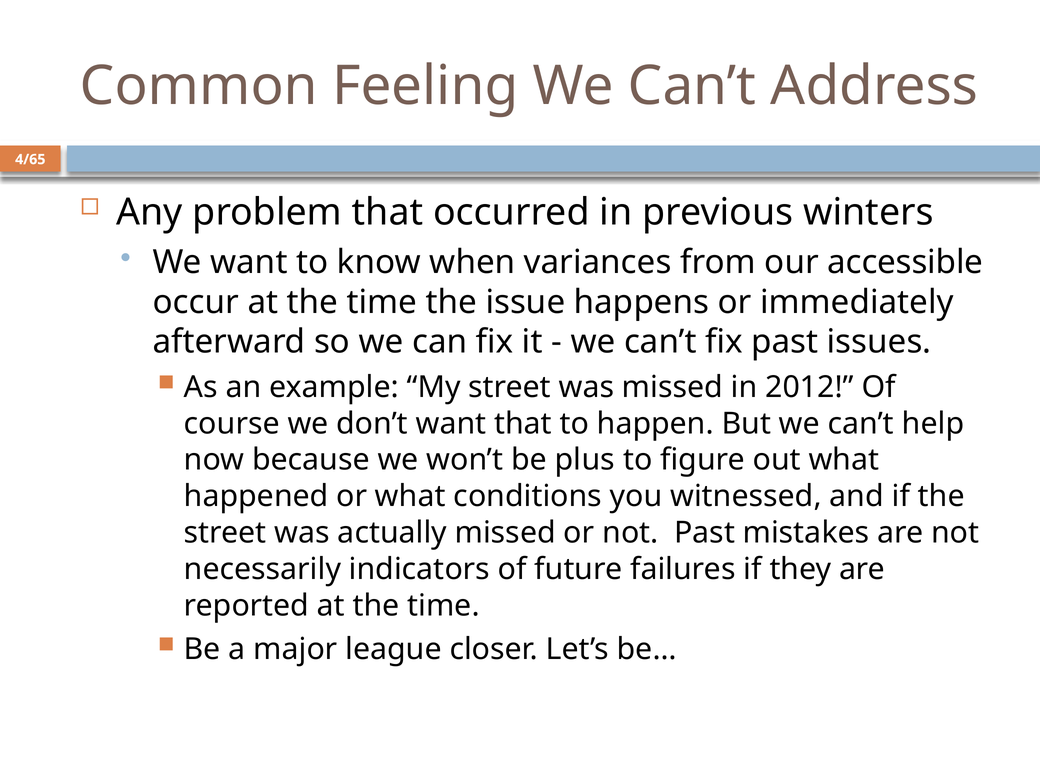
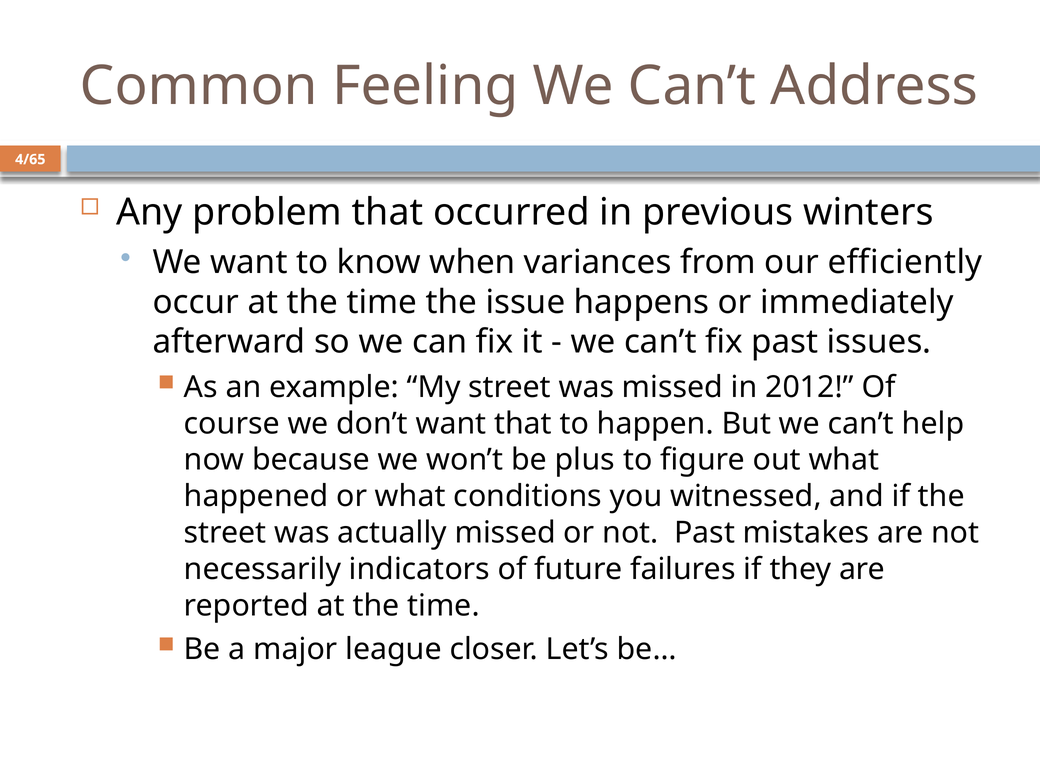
accessible: accessible -> efficiently (905, 262)
